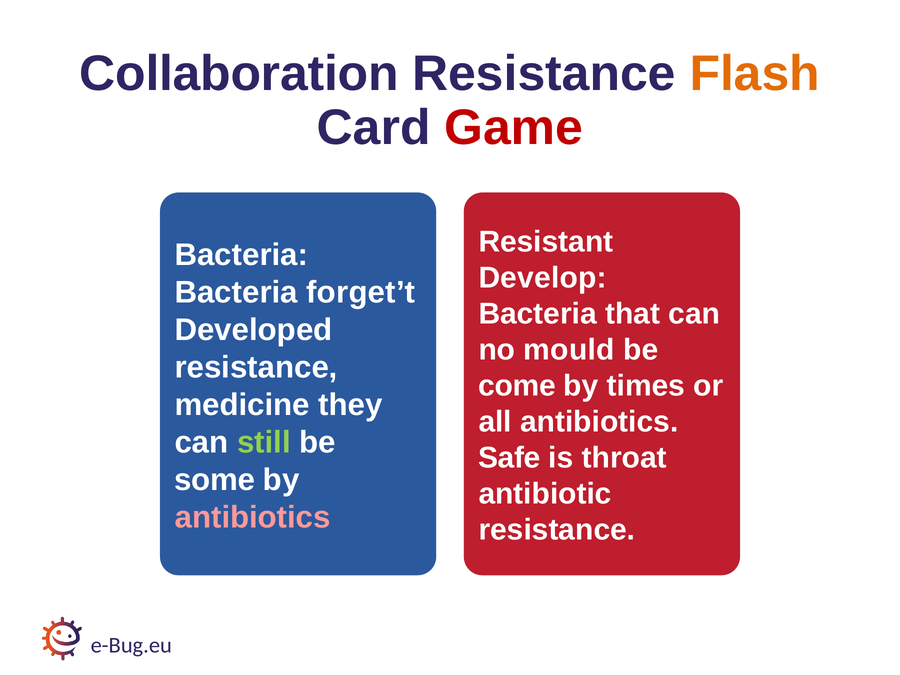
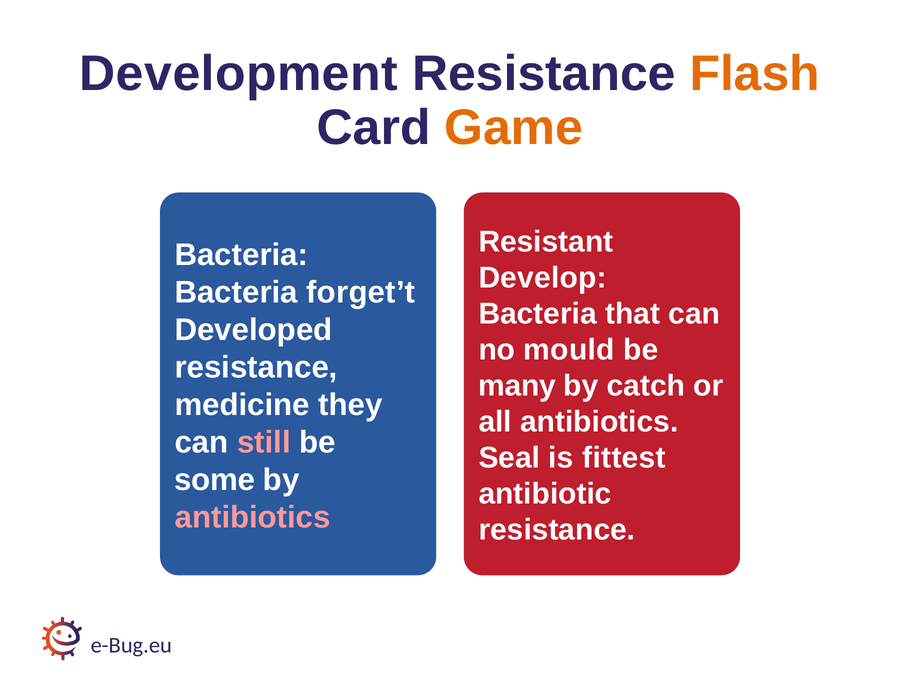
Collaboration: Collaboration -> Development (239, 74)
Game colour: red -> orange (514, 128)
come: come -> many (517, 386)
times: times -> catch (646, 386)
still colour: light green -> pink (264, 442)
Safe: Safe -> Seal (509, 458)
throat: throat -> fittest (624, 458)
